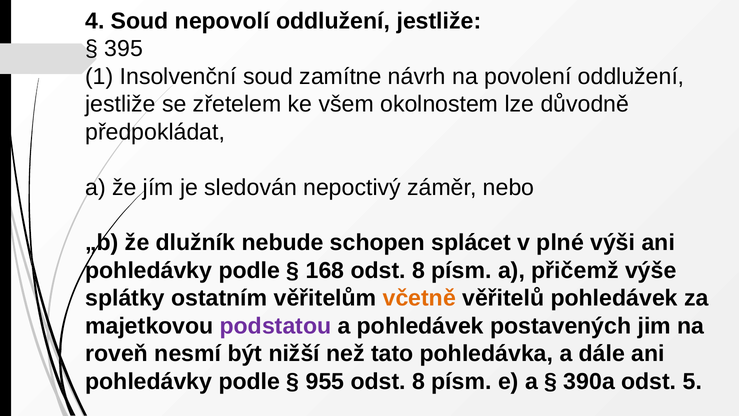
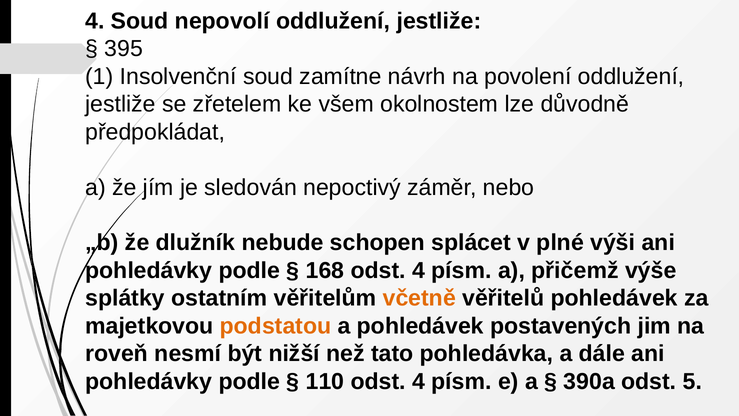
168 odst 8: 8 -> 4 (419, 270)
podstatou colour: purple -> orange (276, 326)
955: 955 -> 110 (325, 381)
8: 8 -> 4 (419, 381)
